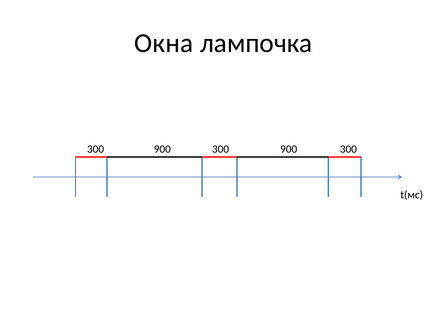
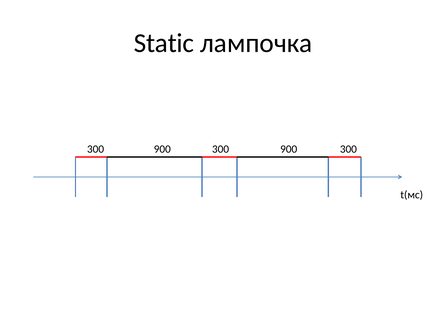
Окна: Окна -> Static (164, 43)
